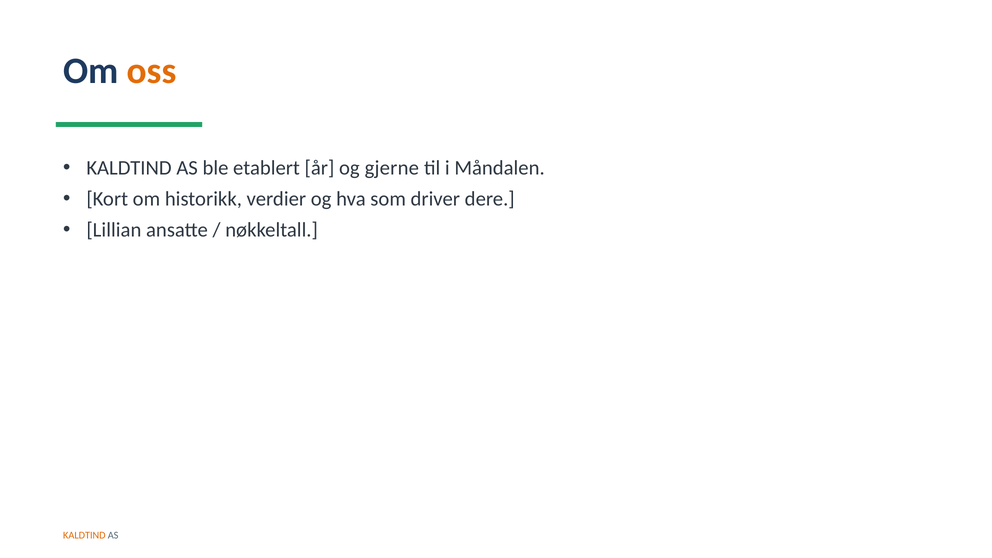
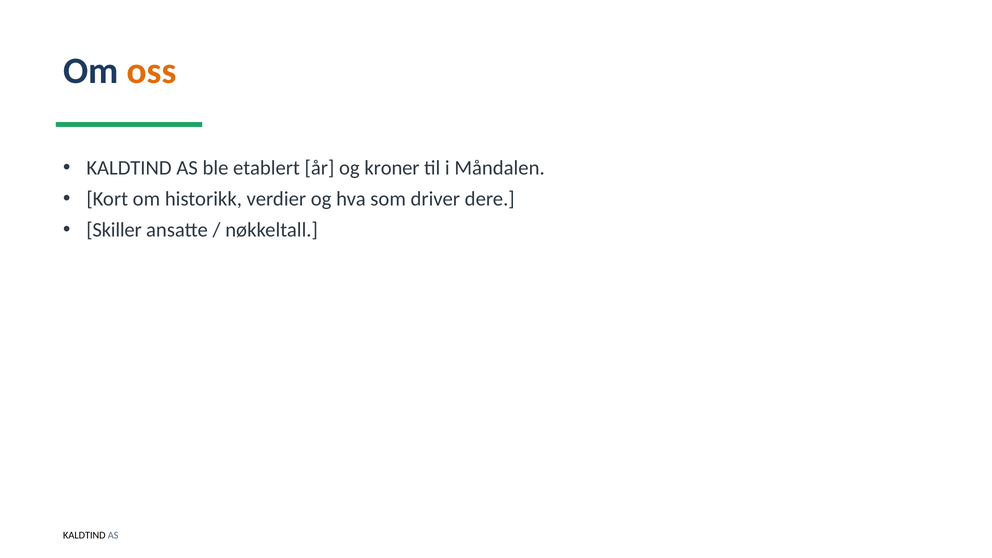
gjerne: gjerne -> kroner (392, 168)
Lillian: Lillian -> Skiller (114, 230)
KALDTIND colour: orange -> black (84, 535)
